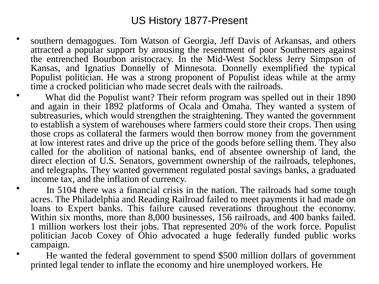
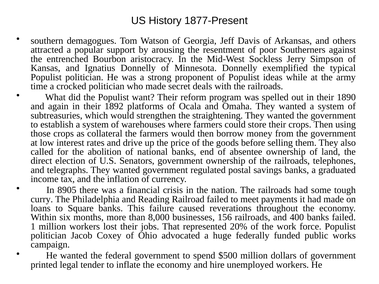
5104: 5104 -> 8905 (67, 190)
acres: acres -> curry (42, 199)
Expert: Expert -> Square (81, 208)
